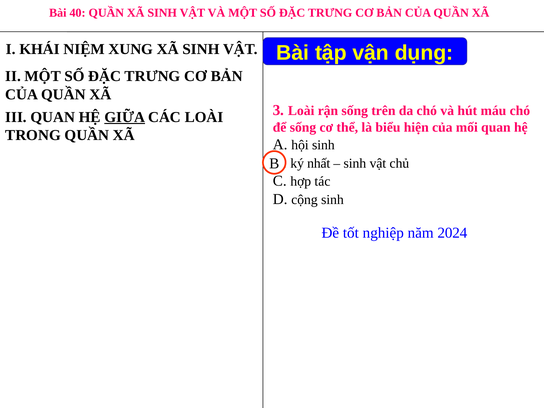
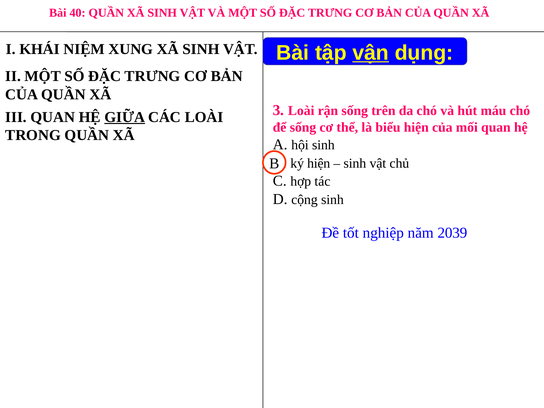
vận underline: none -> present (371, 53)
ký nhất: nhất -> hiện (319, 163)
2024: 2024 -> 2039 (452, 233)
